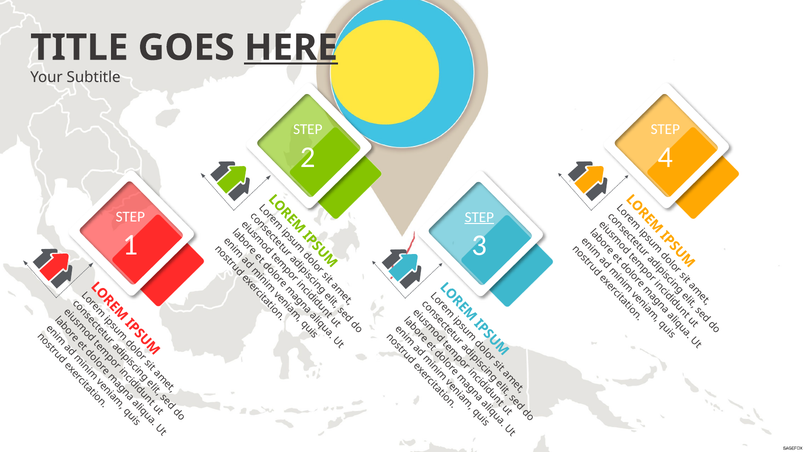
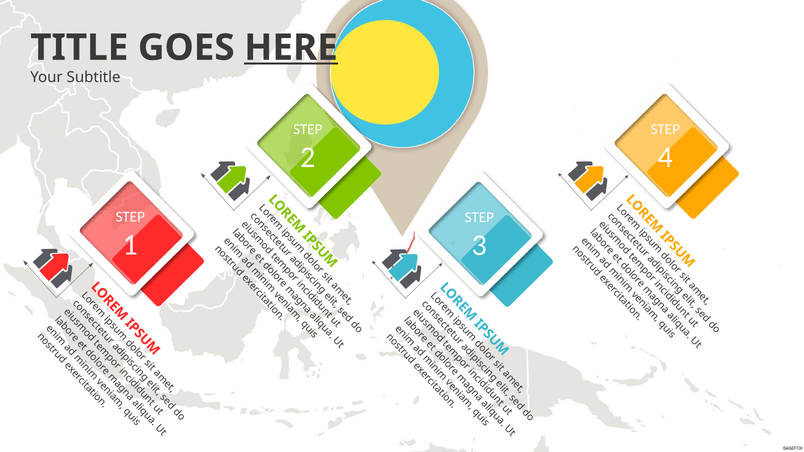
STEP underline: present -> none (479, 217)
